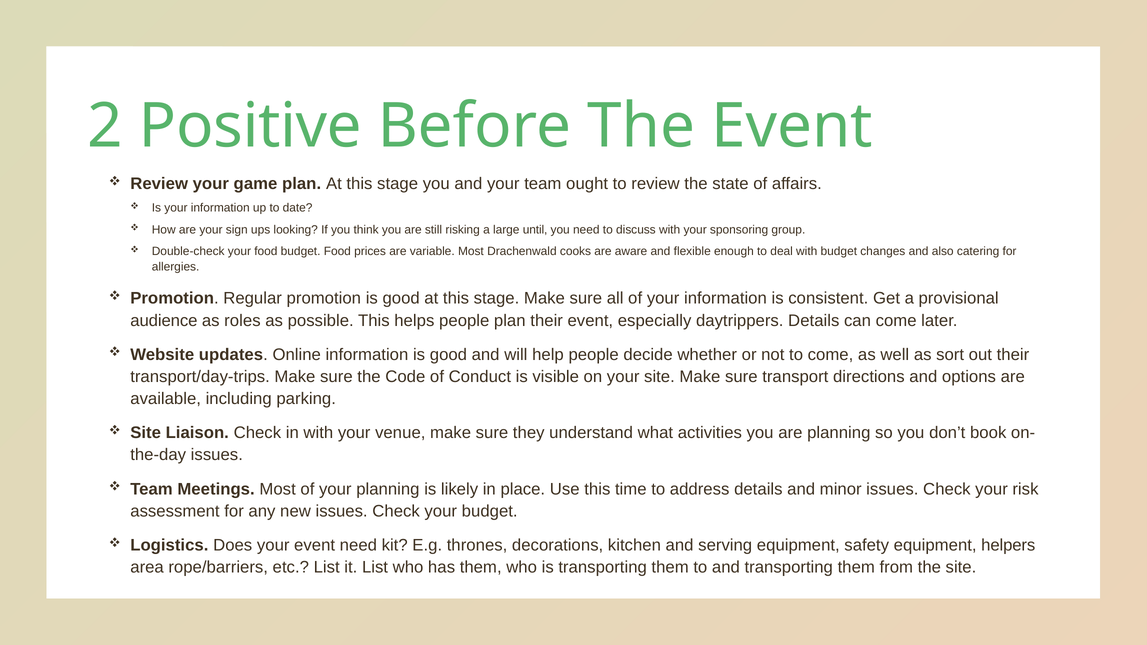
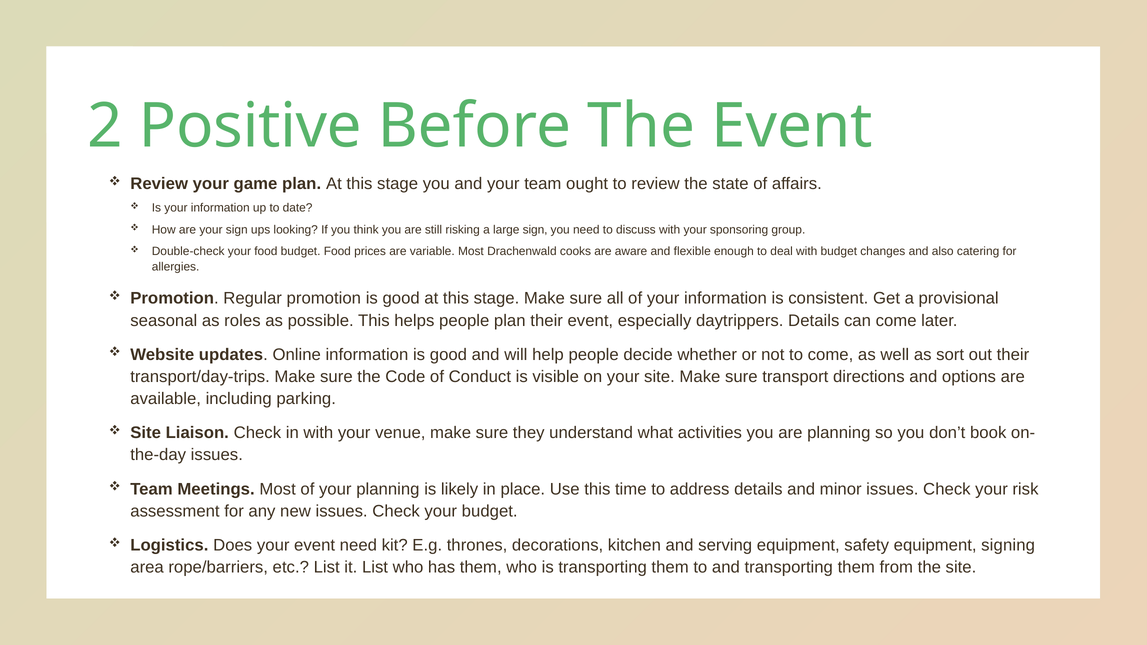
large until: until -> sign (535, 230)
audience: audience -> seasonal (164, 321)
helpers: helpers -> signing (1008, 545)
